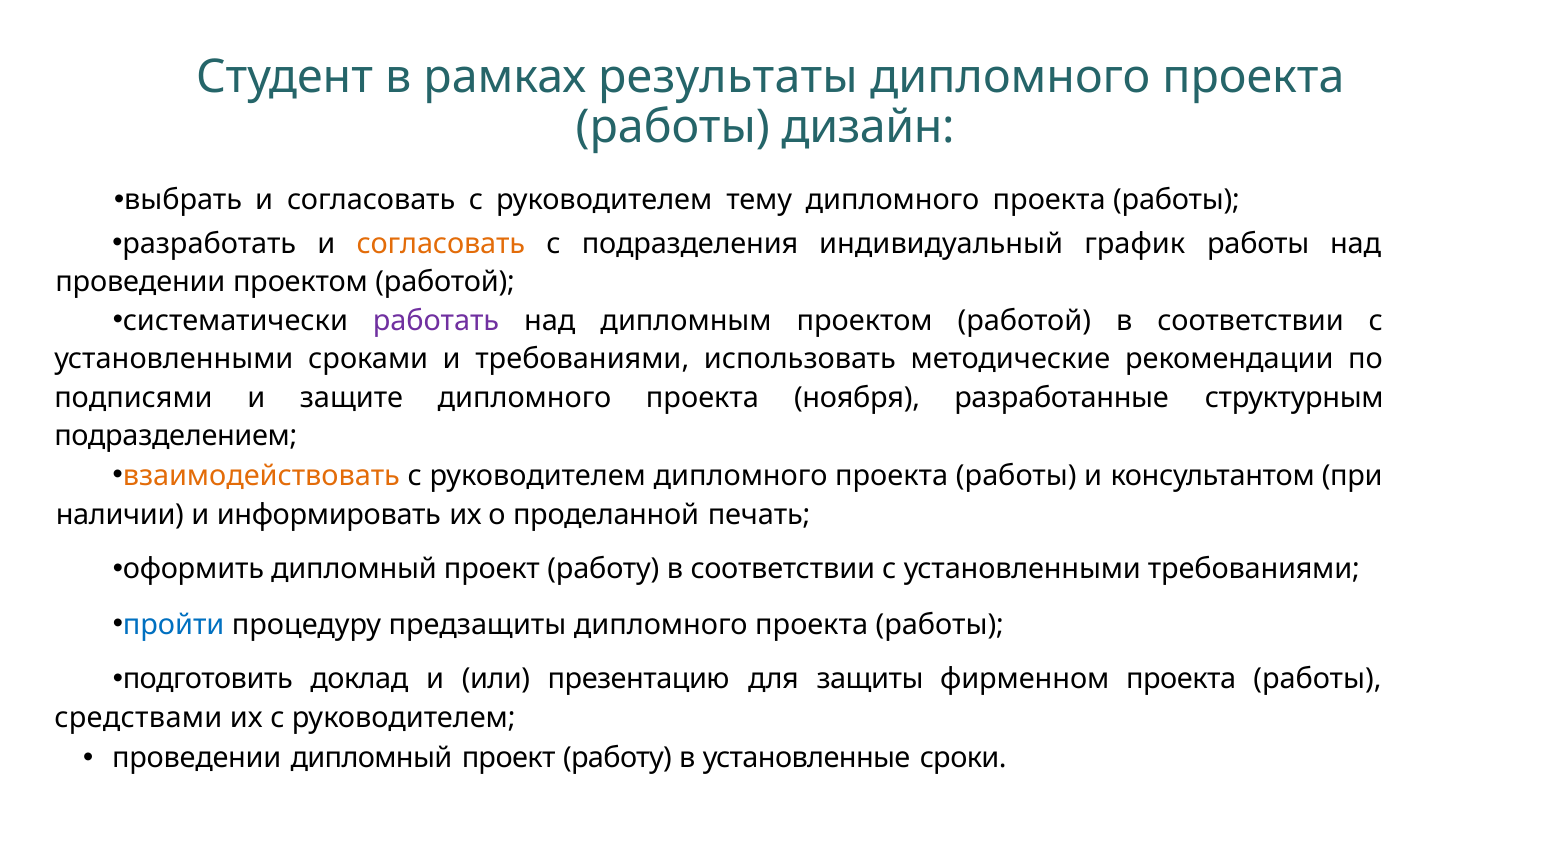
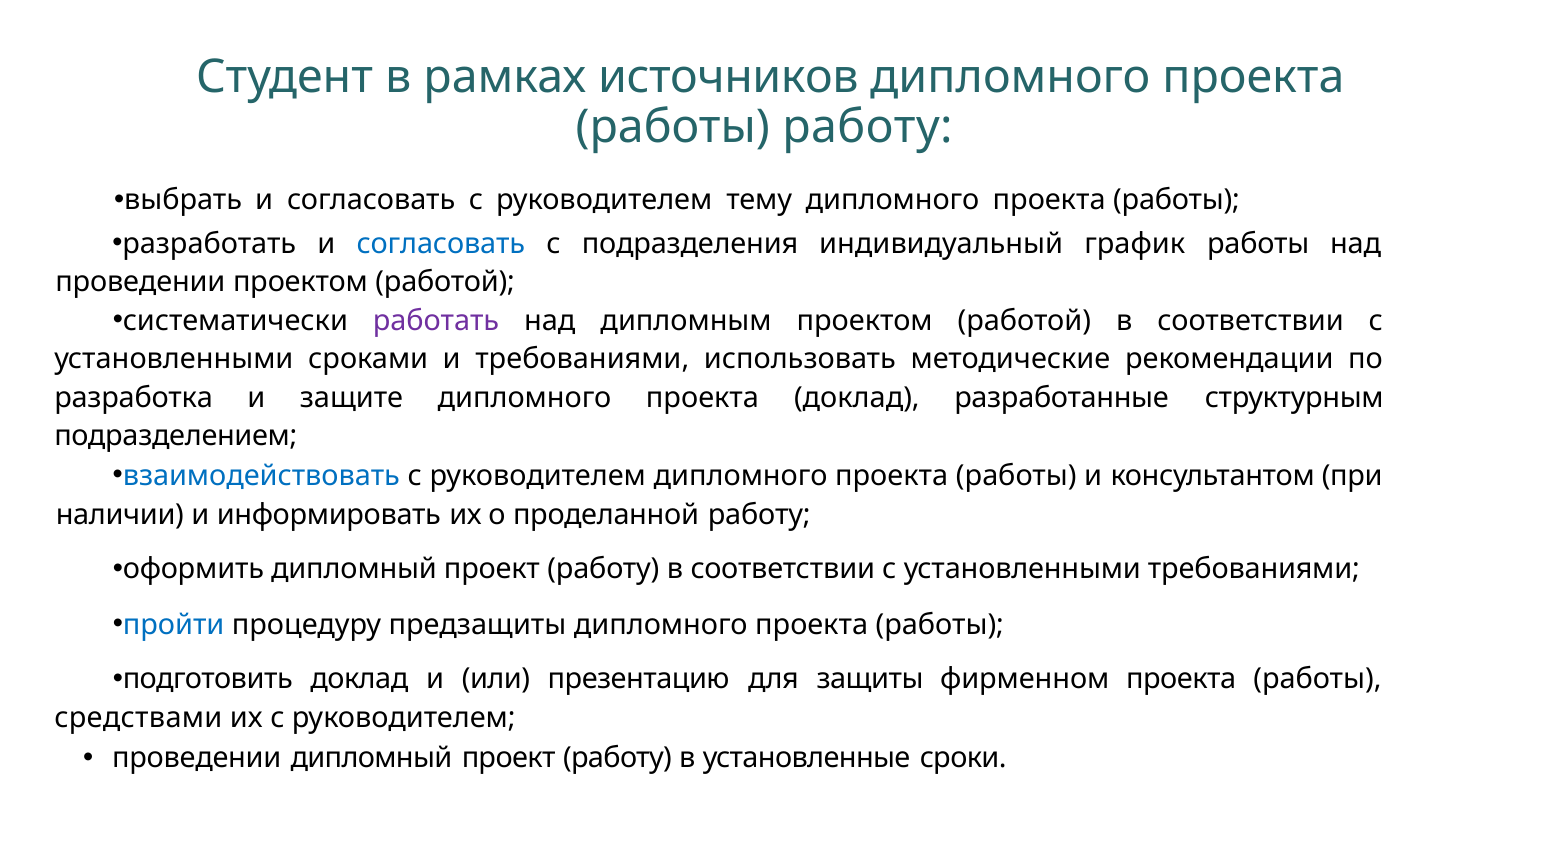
результаты: результаты -> источников (728, 77)
работы дизайн: дизайн -> работу (868, 127)
согласовать colour: orange -> blue (441, 244)
подписями: подписями -> разработка (134, 398)
проекта ноября: ноября -> доклад (857, 398)
взаимодействовать colour: orange -> blue (261, 476)
проделанной печать: печать -> работу (759, 515)
